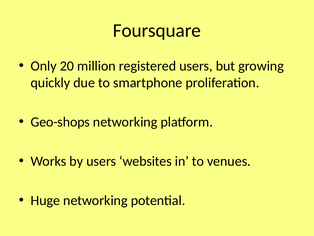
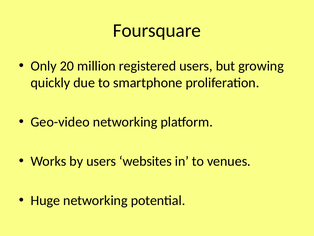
Geo-shops: Geo-shops -> Geo-video (60, 122)
